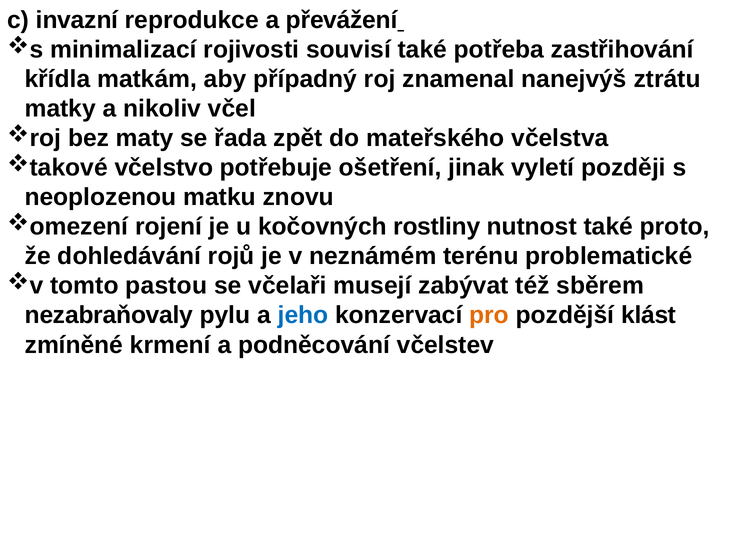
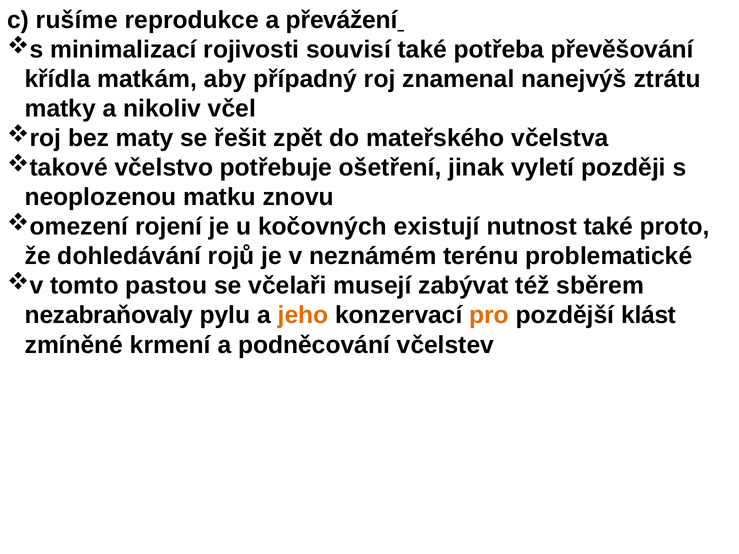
invazní: invazní -> rušíme (77, 20)
zastřihování: zastřihování -> převěšování (622, 49)
řada: řada -> řešit (240, 138)
rostliny: rostliny -> existují (437, 227)
jeho colour: blue -> orange (303, 315)
